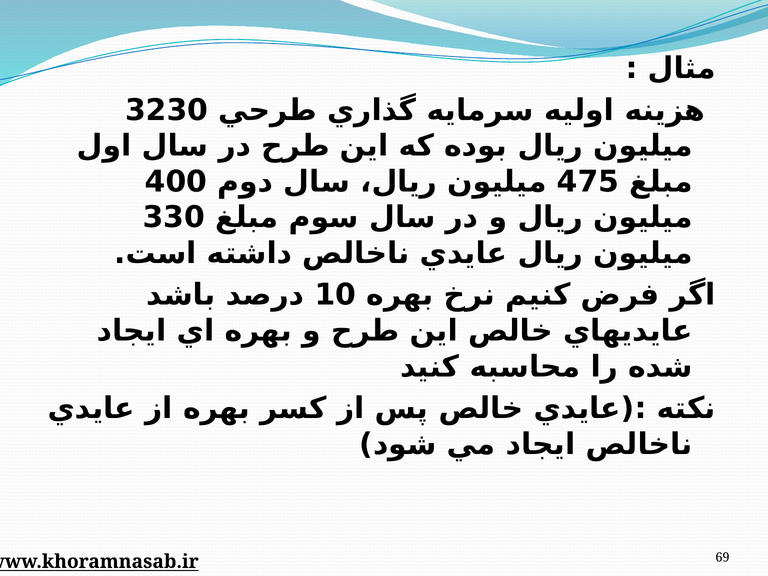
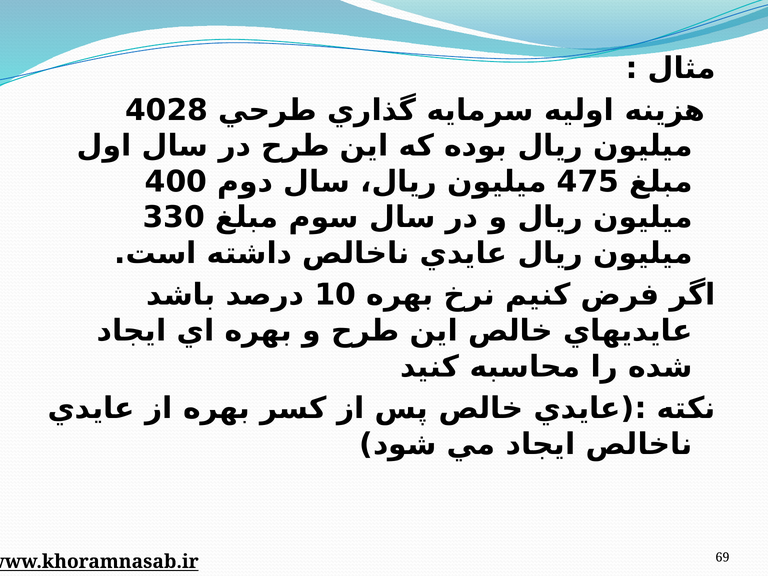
3230: 3230 -> 4028 (167, 110)
